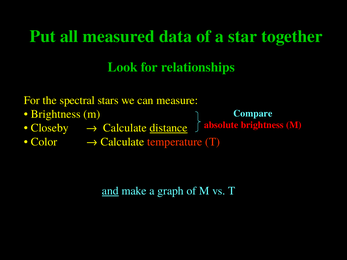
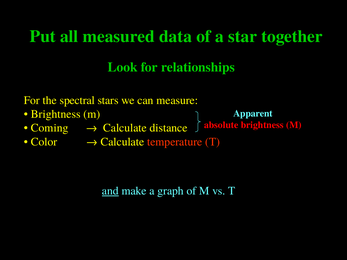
Compare: Compare -> Apparent (253, 113)
Closeby: Closeby -> Coming (50, 128)
distance underline: present -> none (169, 128)
